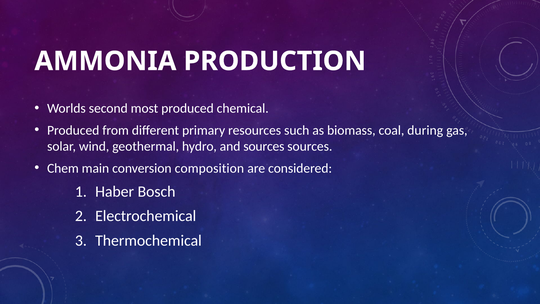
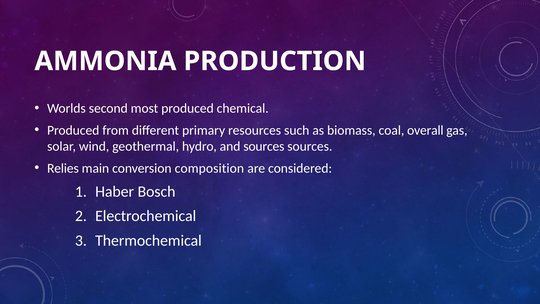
during: during -> overall (425, 130)
Chem: Chem -> Relies (63, 168)
